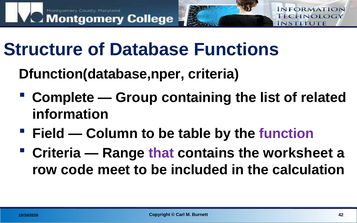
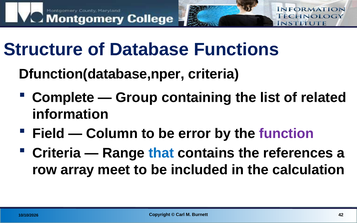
table: table -> error (195, 134)
that colour: purple -> blue (161, 153)
worksheet: worksheet -> references (298, 153)
code: code -> array (77, 170)
